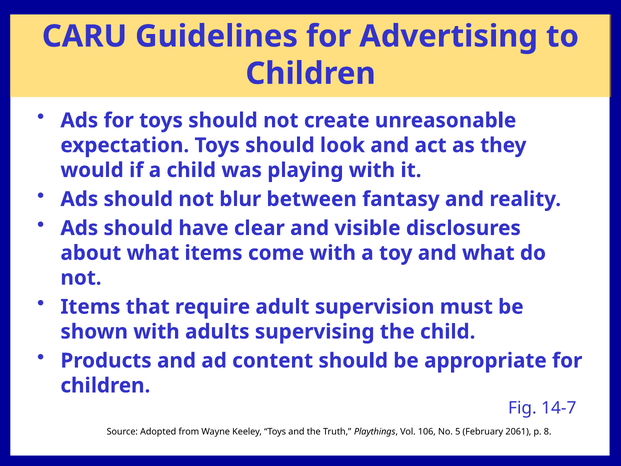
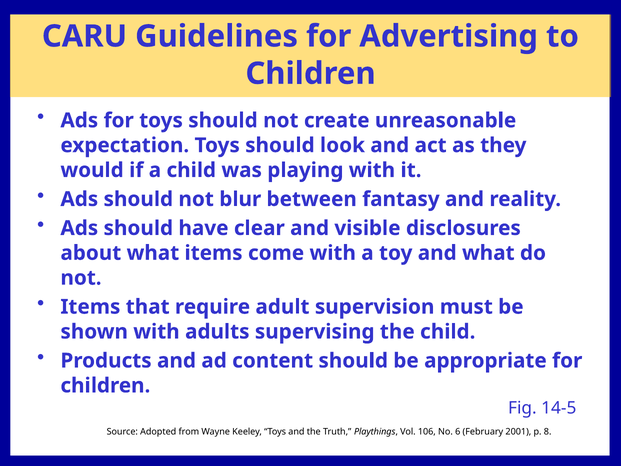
14-7: 14-7 -> 14-5 (559, 408)
5: 5 -> 6 (458, 432)
2061: 2061 -> 2001 (518, 432)
